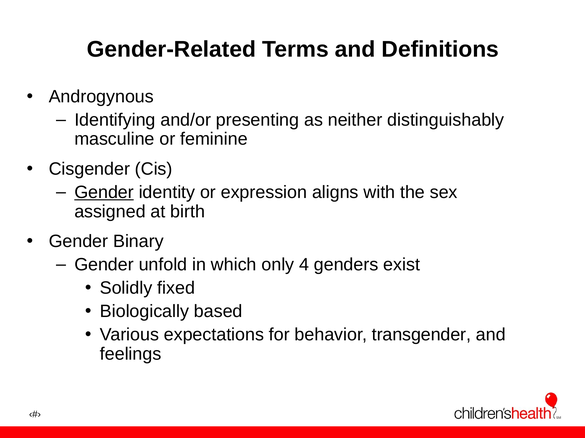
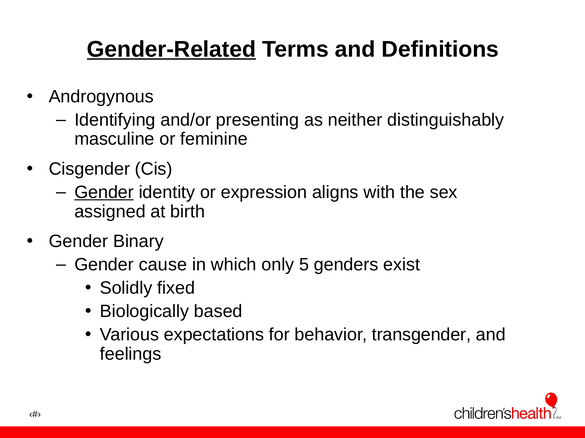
Gender-Related underline: none -> present (171, 49)
unfold: unfold -> cause (163, 265)
4: 4 -> 5 (304, 265)
